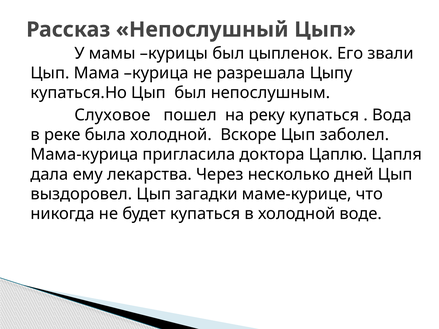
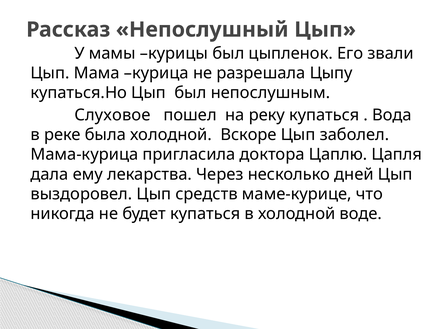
загадки: загадки -> средств (207, 194)
